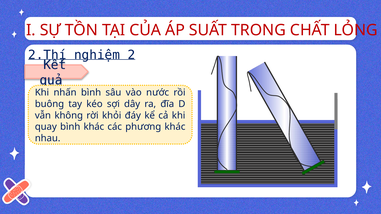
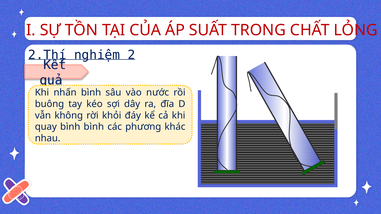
bình khác: khác -> bình (94, 127)
